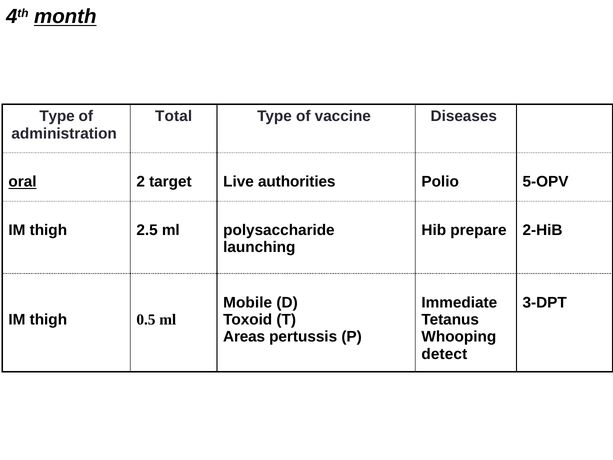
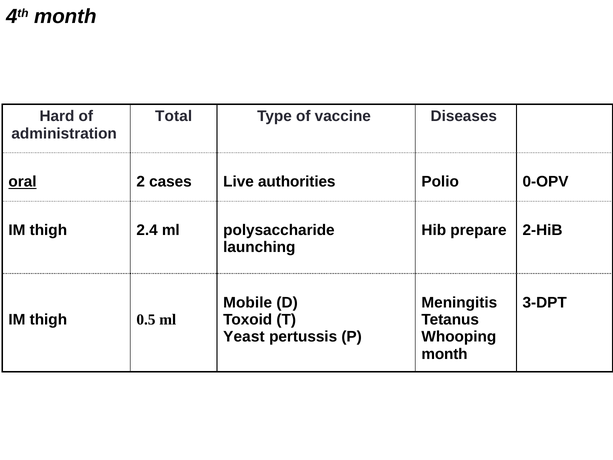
month underline: present -> none (65, 17)
Type: Type -> Hard (57, 116)
target: target -> cases (170, 182)
5-OPV: 5-OPV -> 0-OPV (546, 182)
2.5: 2.5 -> 2.4 (147, 230)
Immediate: Immediate -> Meningitis (459, 302)
Areas: Areas -> Yeast (244, 337)
detect: detect -> month (444, 354)
